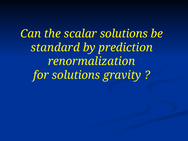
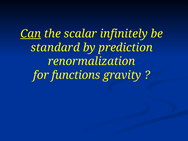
Can underline: none -> present (31, 34)
scalar solutions: solutions -> infinitely (124, 34)
for solutions: solutions -> functions (76, 75)
